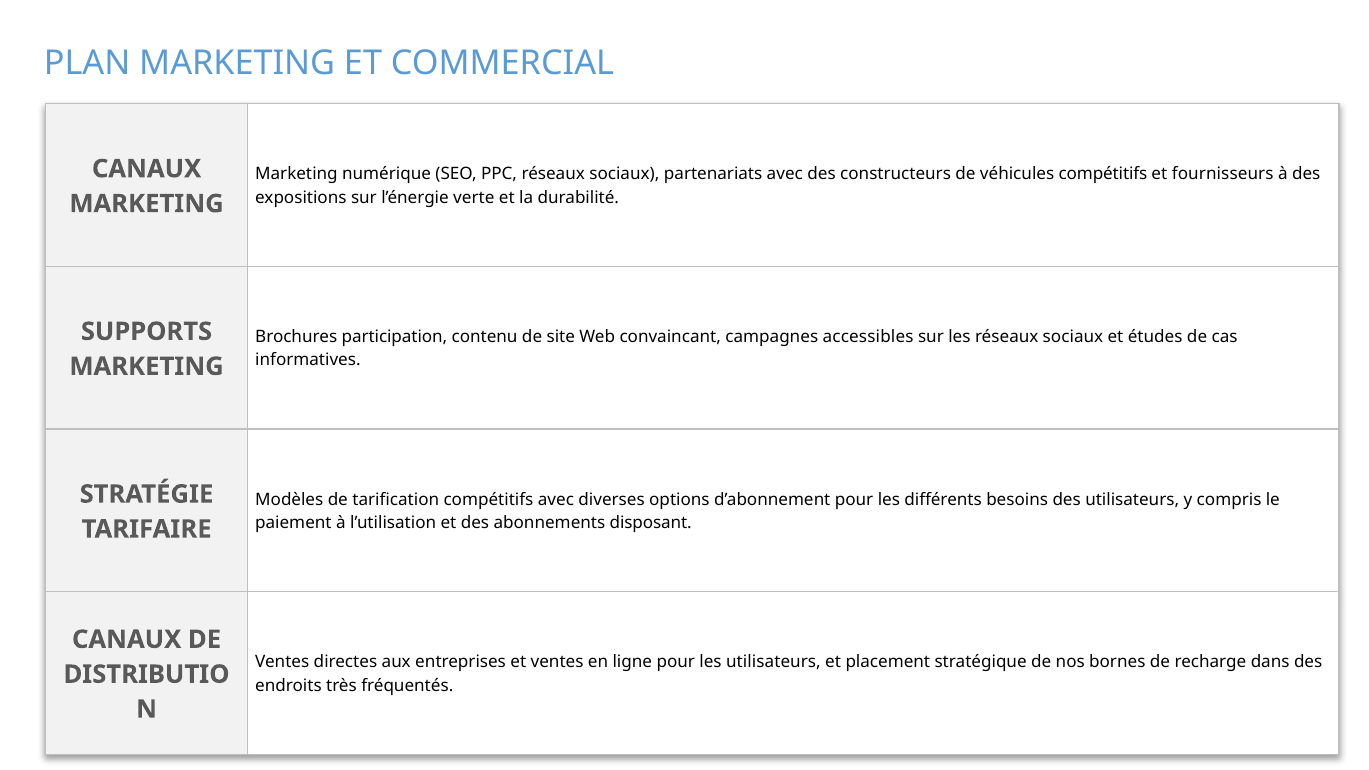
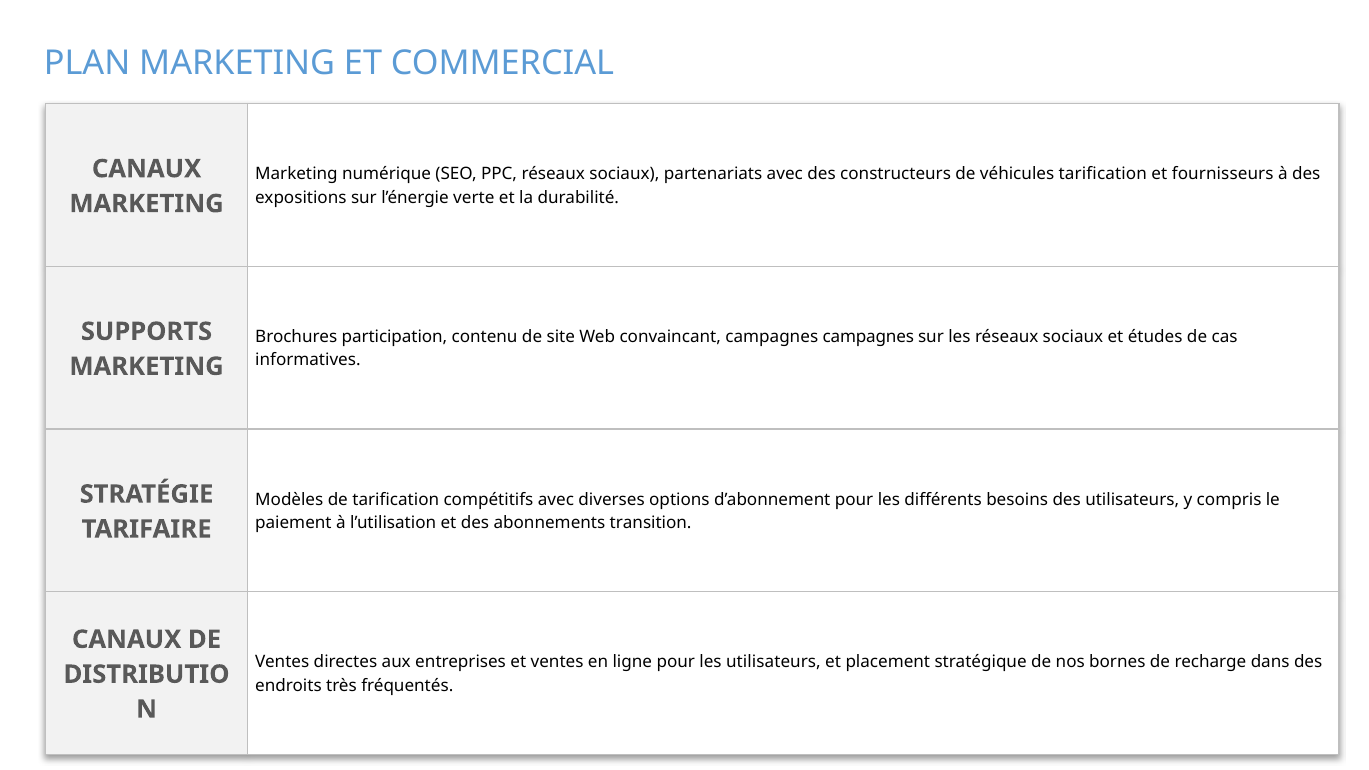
véhicules compétitifs: compétitifs -> tarification (1103, 174)
campagnes accessibles: accessibles -> campagnes (868, 337)
disposant: disposant -> transition (651, 523)
